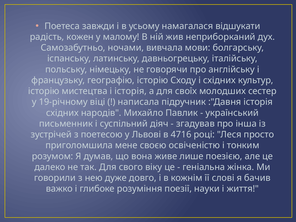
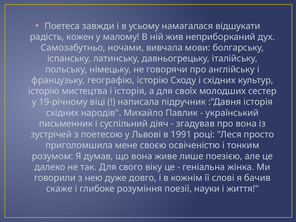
про інша: інша -> вона (246, 124)
4716: 4716 -> 1991 (181, 135)
важко: важко -> скаже (59, 189)
